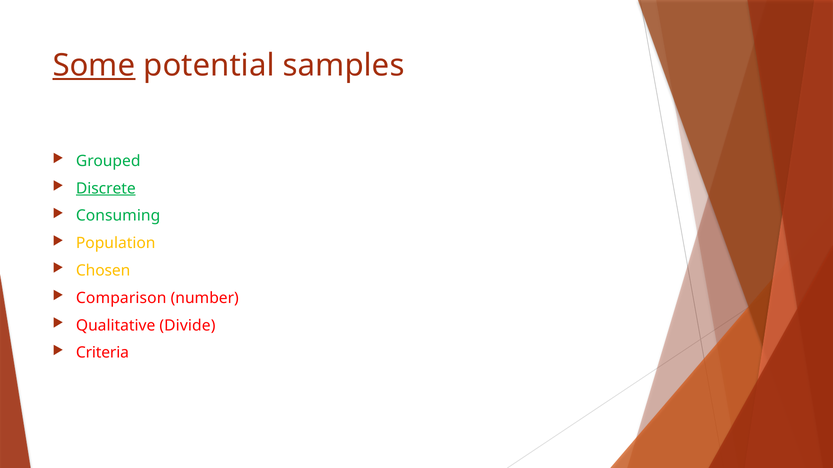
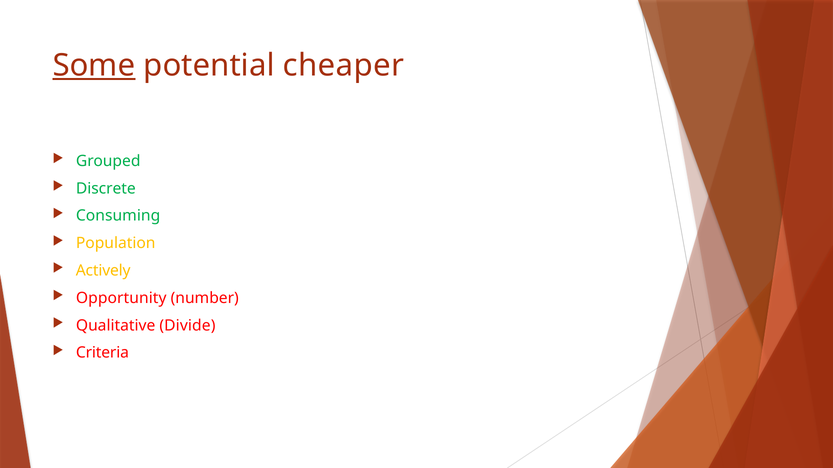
samples: samples -> cheaper (343, 66)
Discrete underline: present -> none (106, 189)
Chosen: Chosen -> Actively (103, 271)
Comparison: Comparison -> Opportunity (121, 298)
